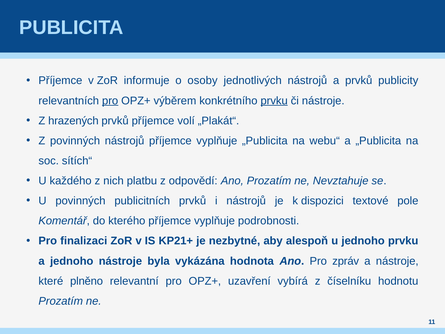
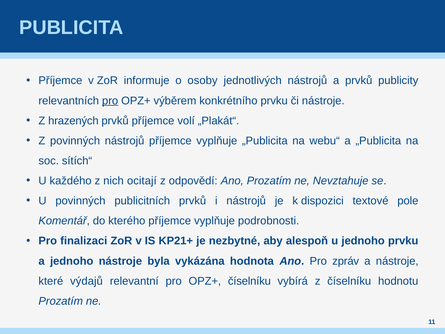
prvku underline: present -> none (274, 101)
platbu: platbu -> ocitají (142, 181)
plněno: plněno -> výdajů (86, 281)
OPZ+ uzavření: uzavření -> číselníku (249, 281)
